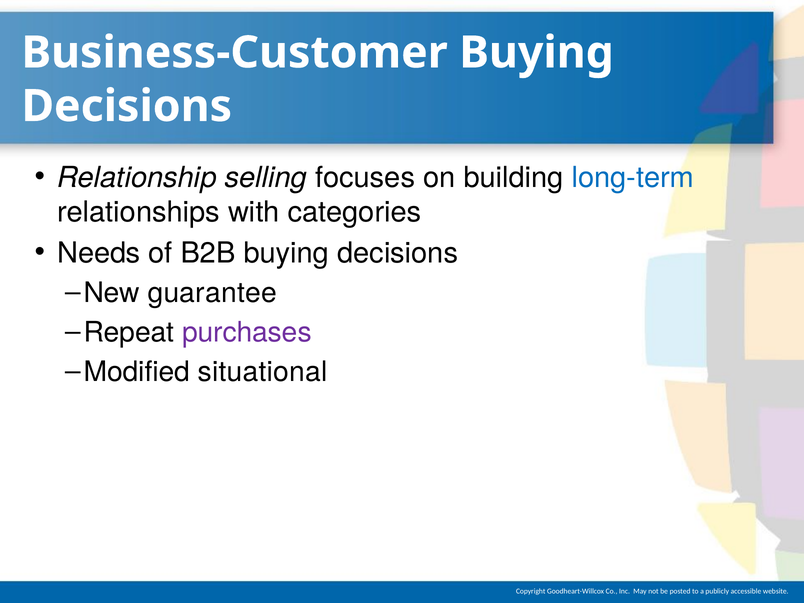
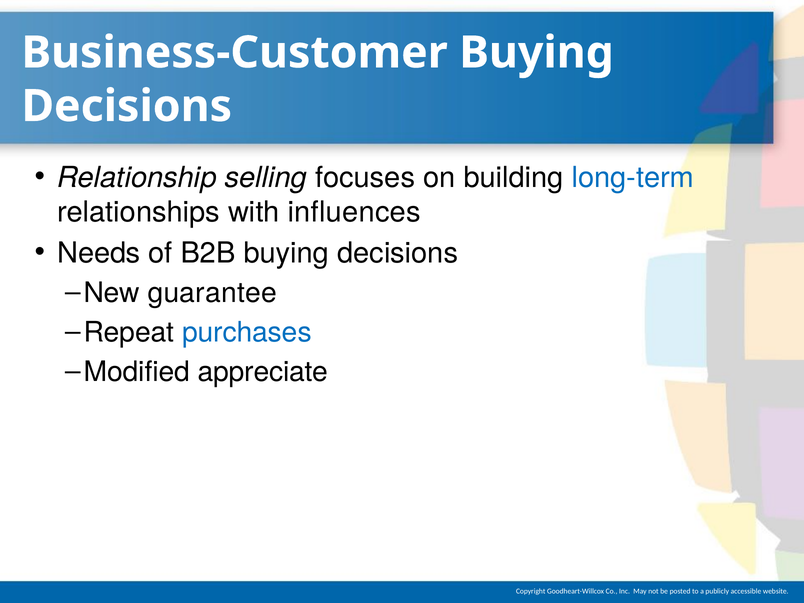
categories: categories -> influences (354, 212)
purchases colour: purple -> blue (247, 332)
situational: situational -> appreciate (263, 372)
